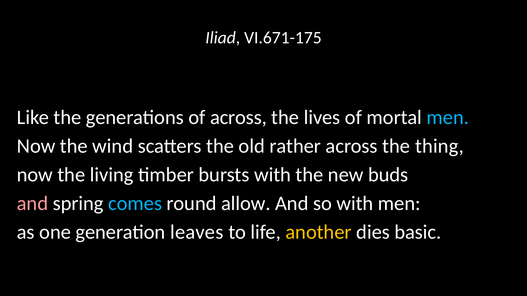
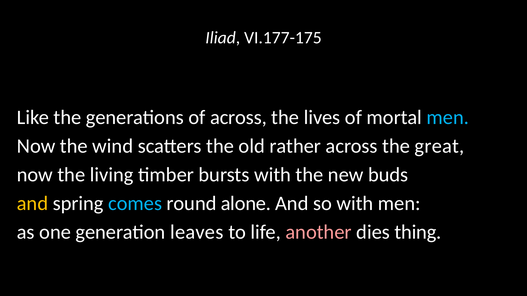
VI.671-175: VI.671-175 -> VI.177-175 (283, 38)
thing: thing -> great (439, 146)
and colour: pink -> yellow (32, 204)
allow: allow -> alone (246, 204)
another colour: yellow -> pink (319, 232)
basic: basic -> thing (418, 232)
